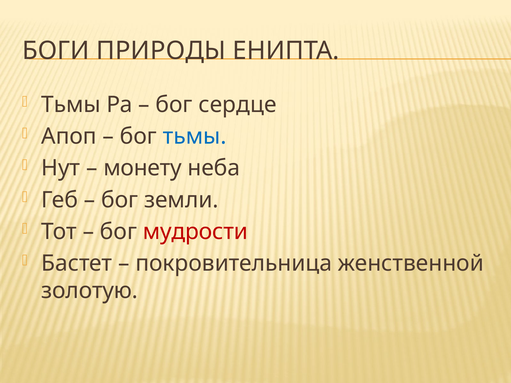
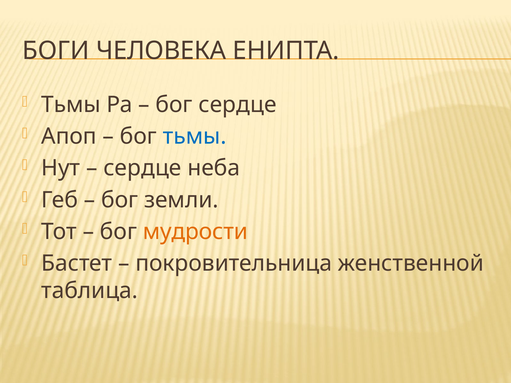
ПРИРОДЫ: ПРИРОДЫ -> ЧЕЛОВЕКА (161, 51)
монету: монету -> сердце (142, 168)
мудрости colour: red -> orange (195, 232)
золотую: золотую -> таблица (90, 291)
